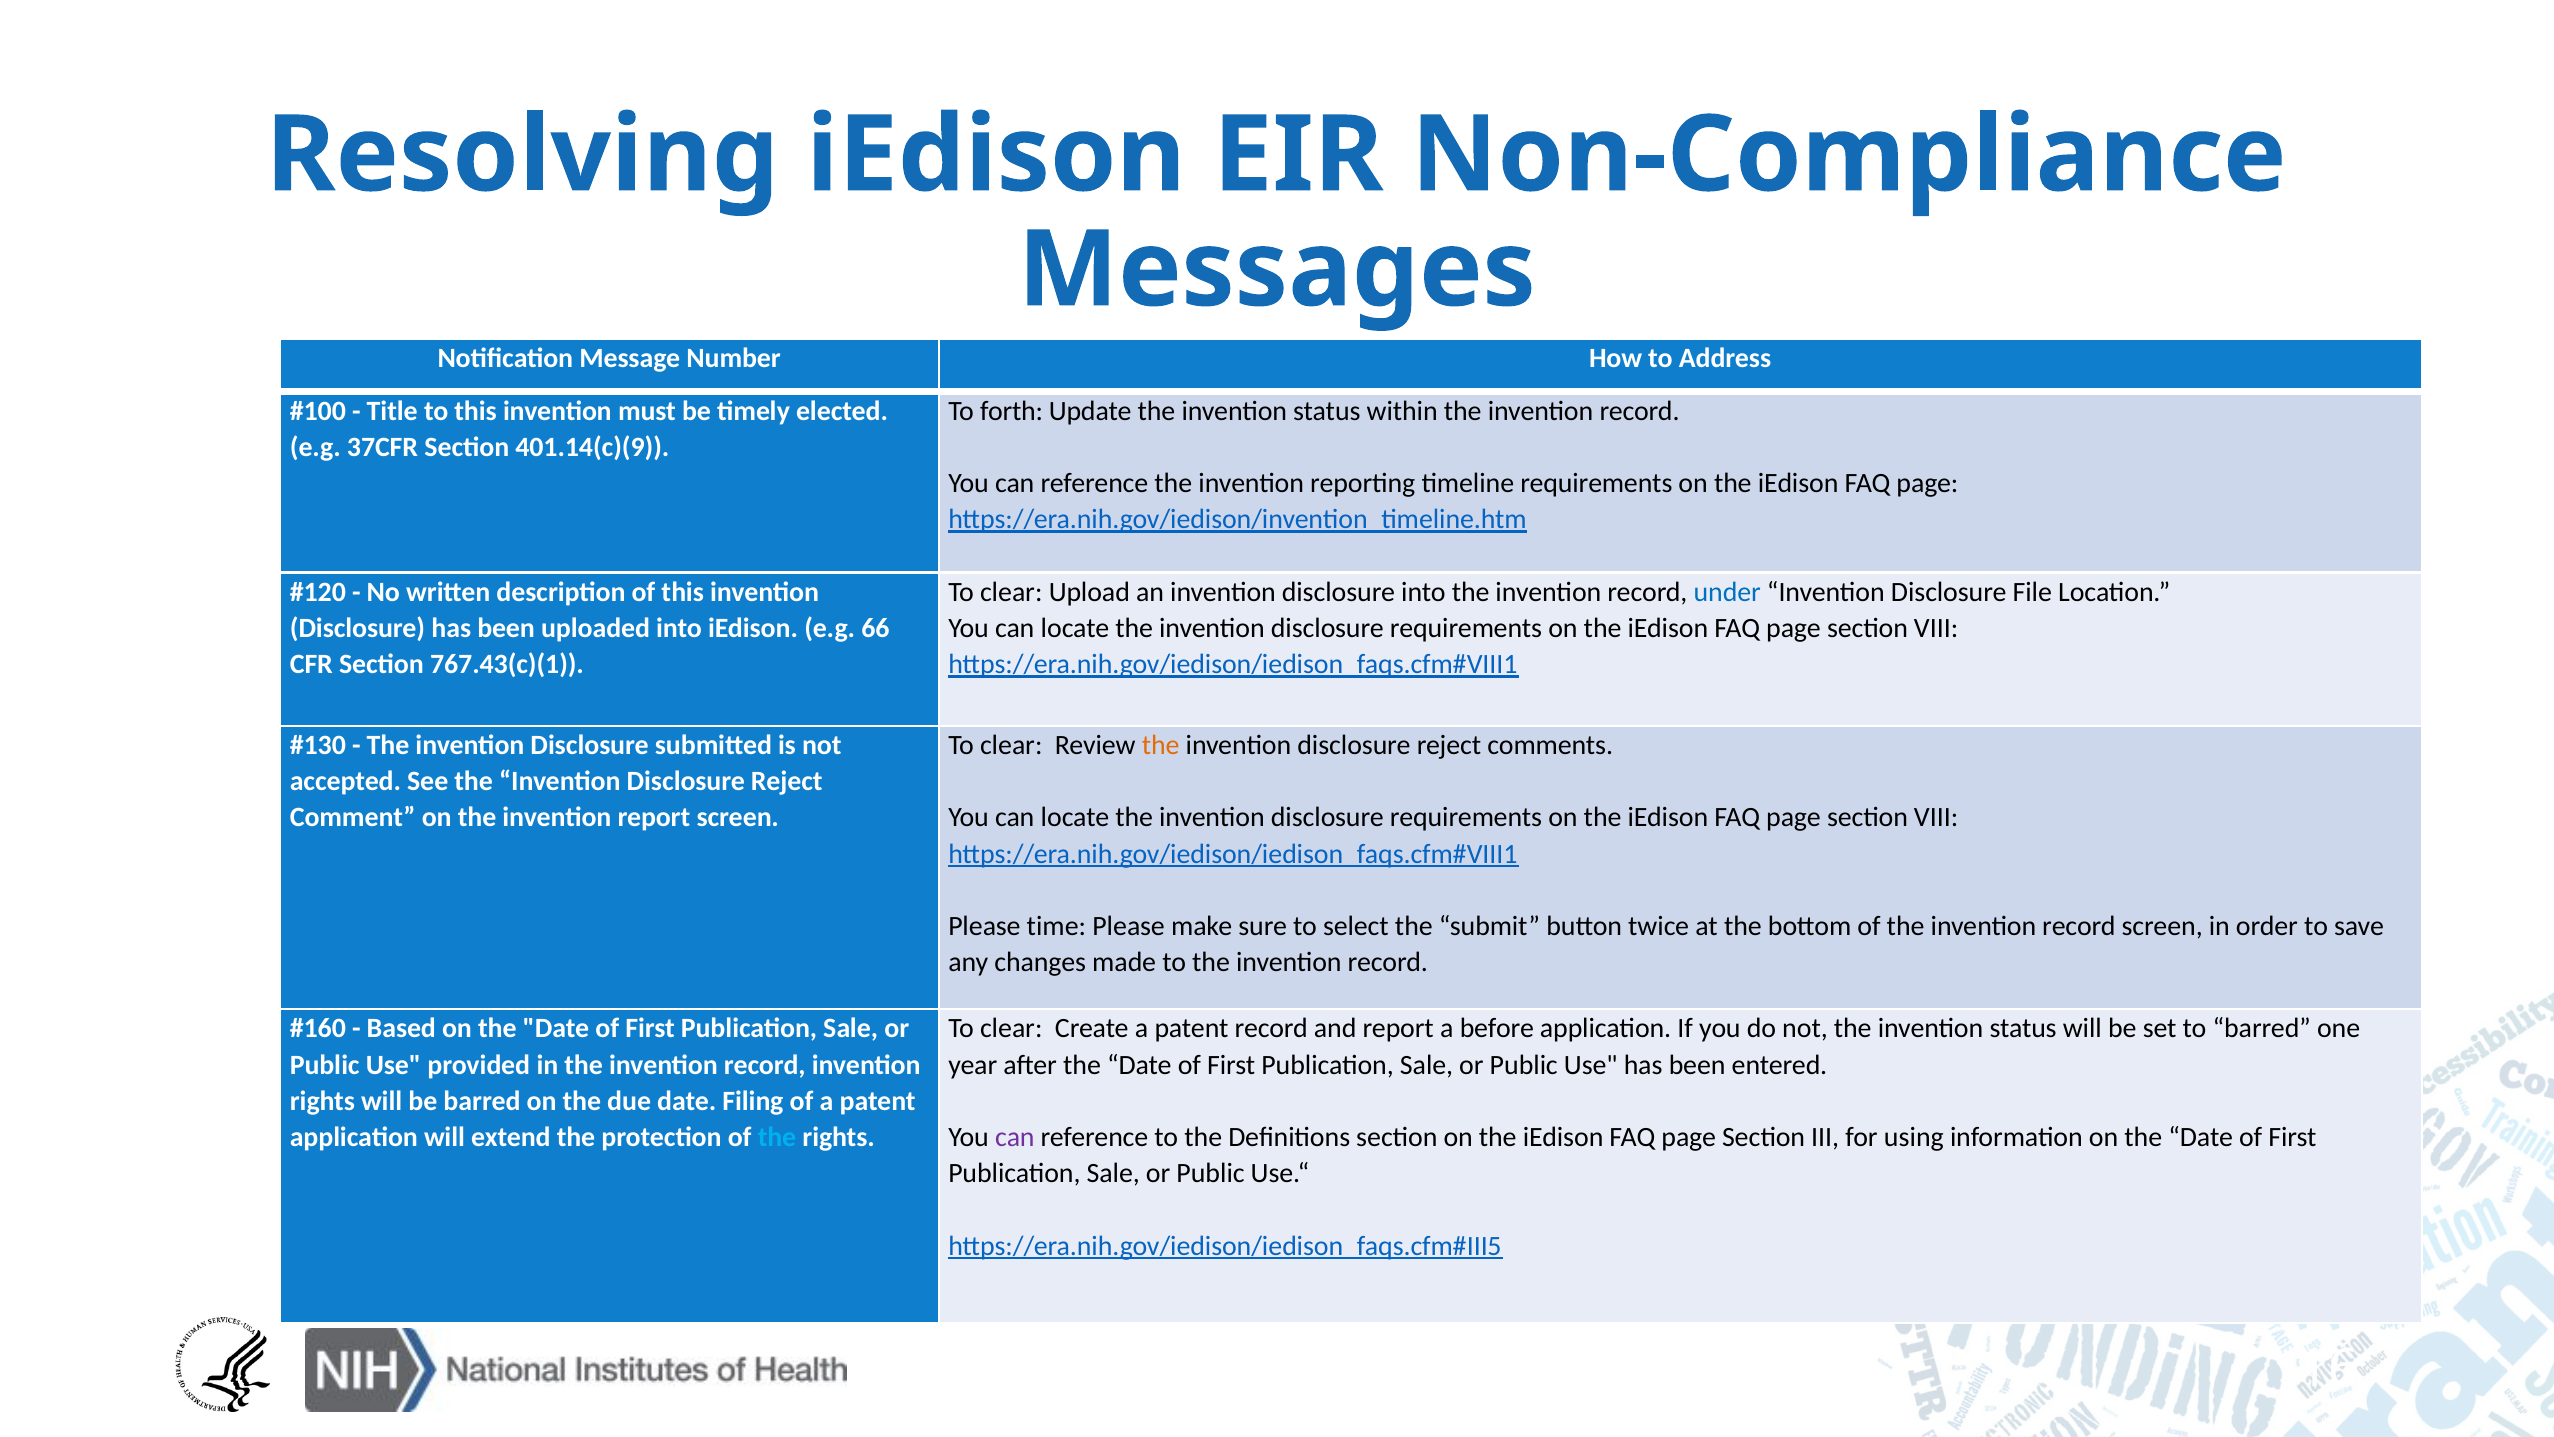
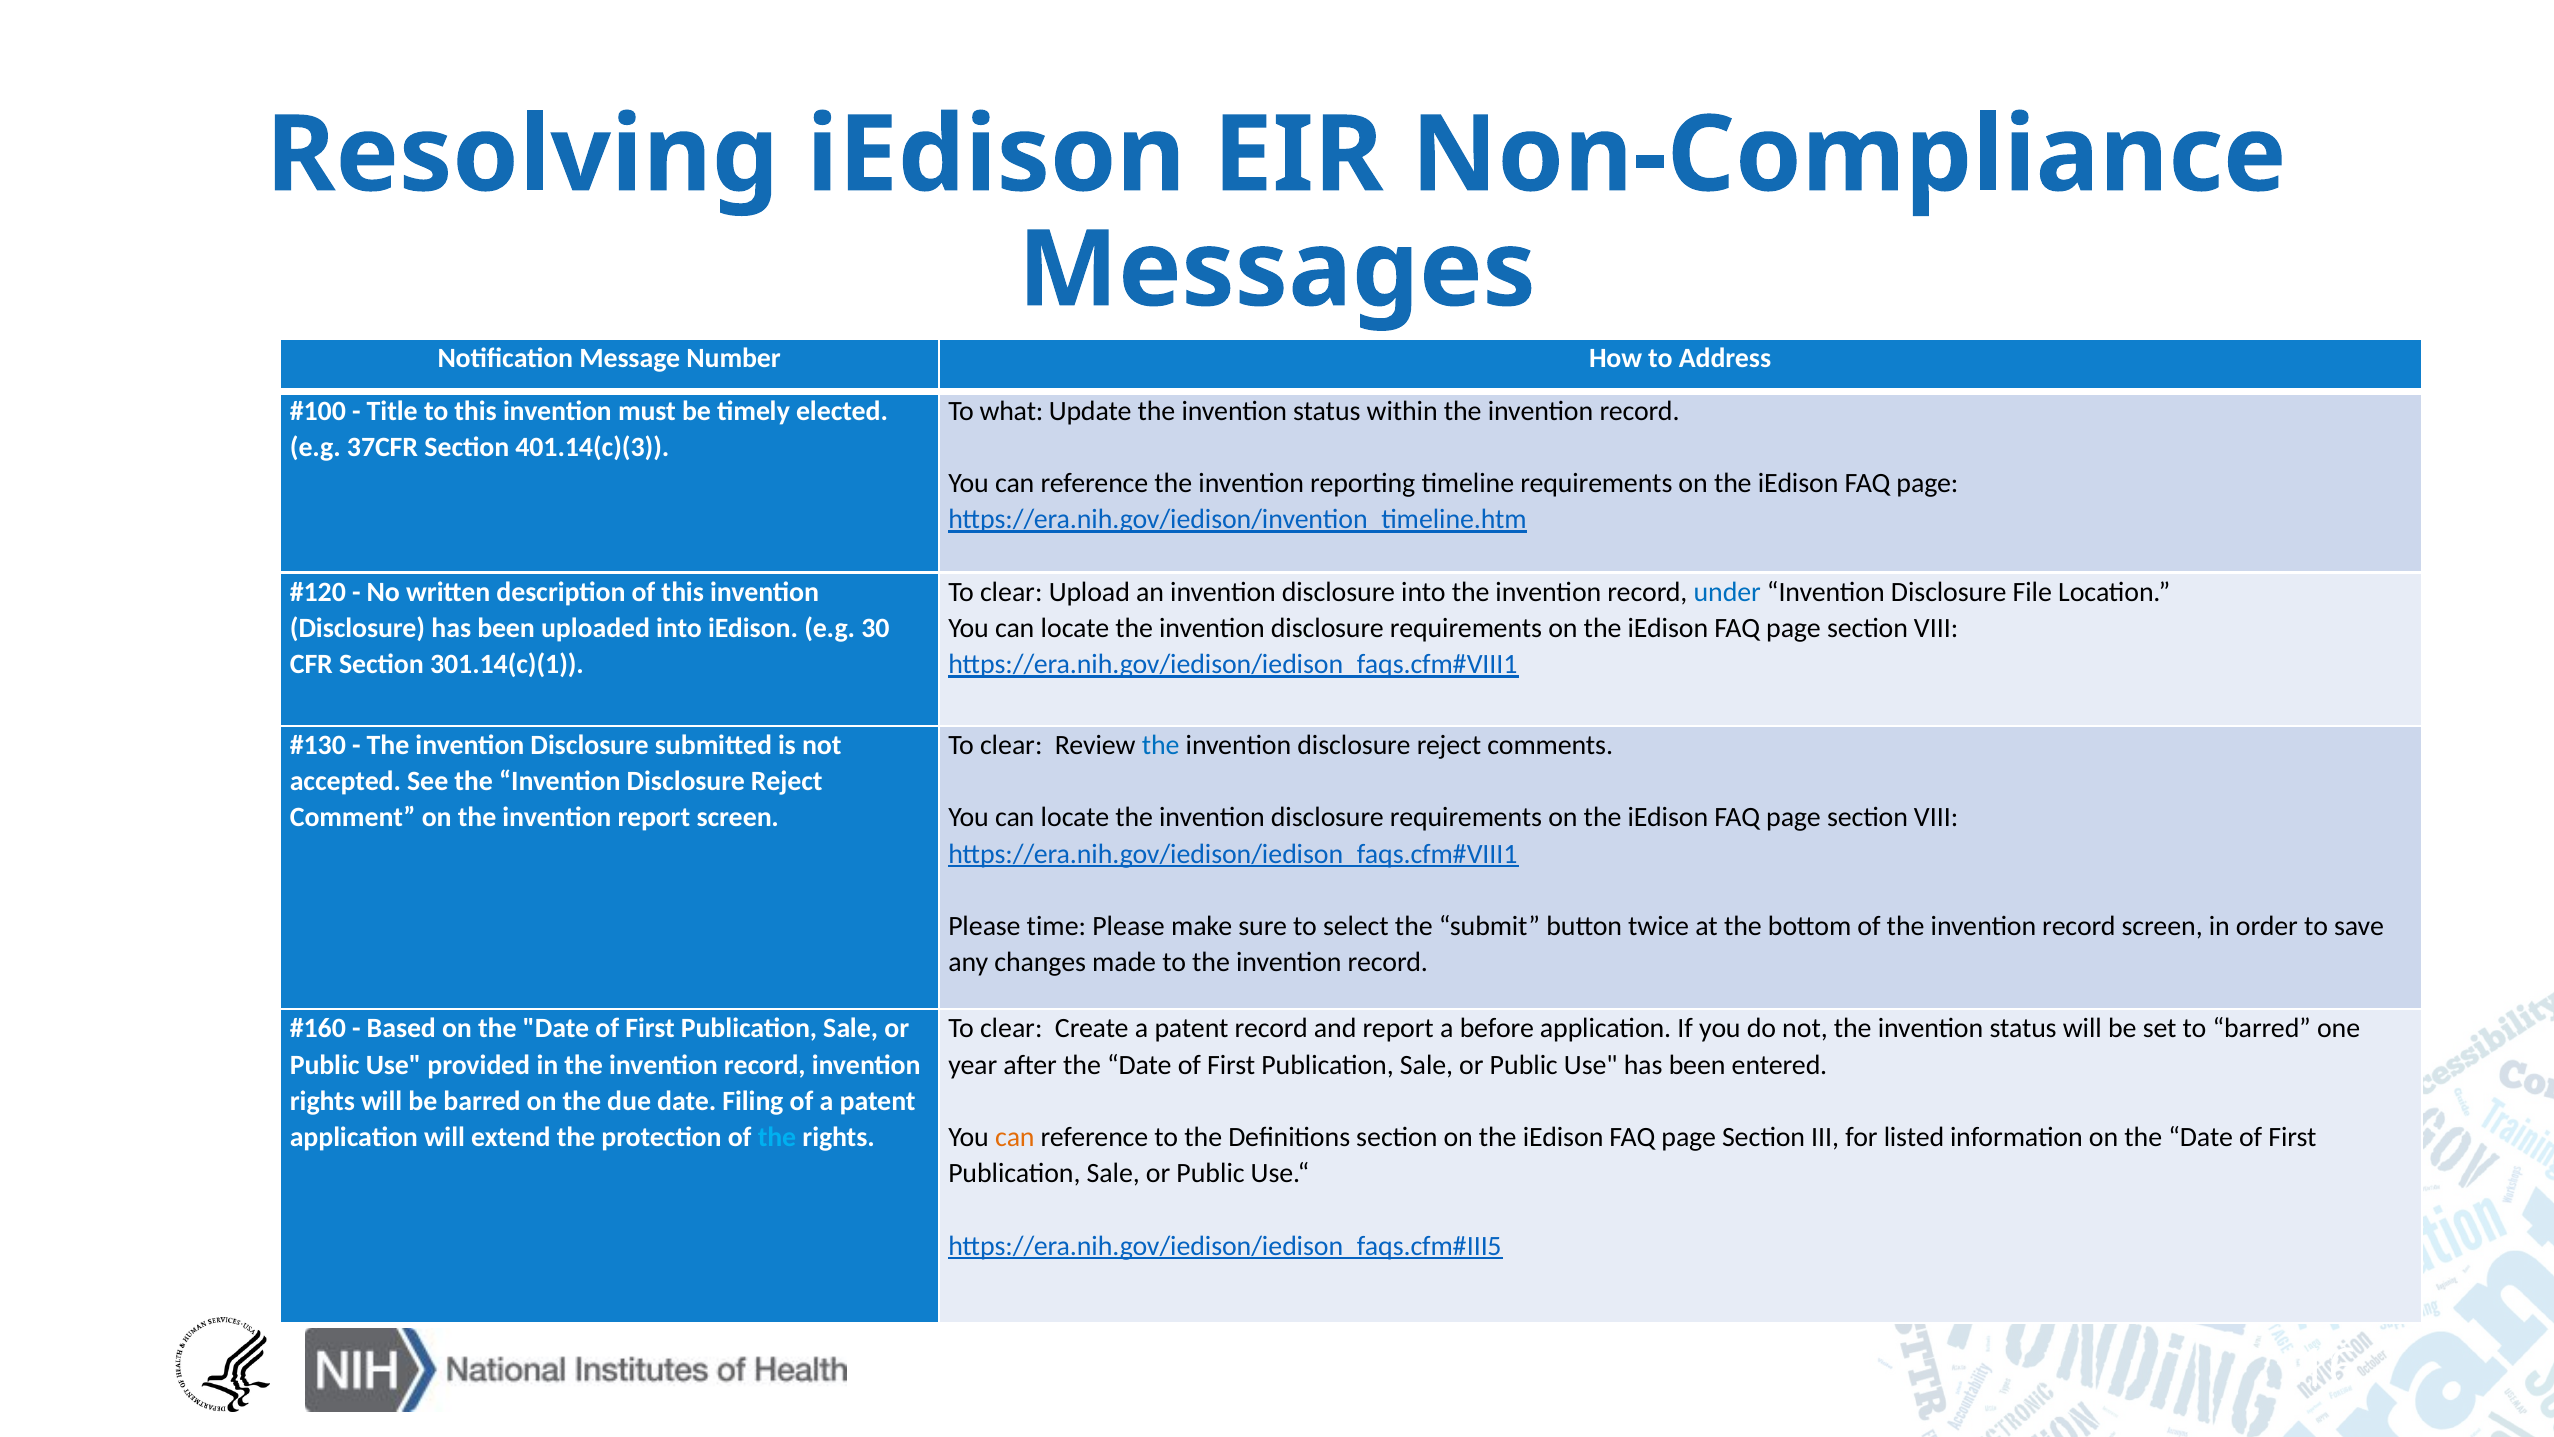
forth: forth -> what (1011, 411)
401.14(c)(9: 401.14(c)(9 -> 401.14(c)(3 (592, 447)
66: 66 -> 30 (875, 628)
767.43(c)(1: 767.43(c)(1 -> 301.14(c)(1 (507, 664)
the colour: orange -> blue (1161, 745)
can colour: purple -> orange (1015, 1137)
using: using -> listed (1914, 1137)
